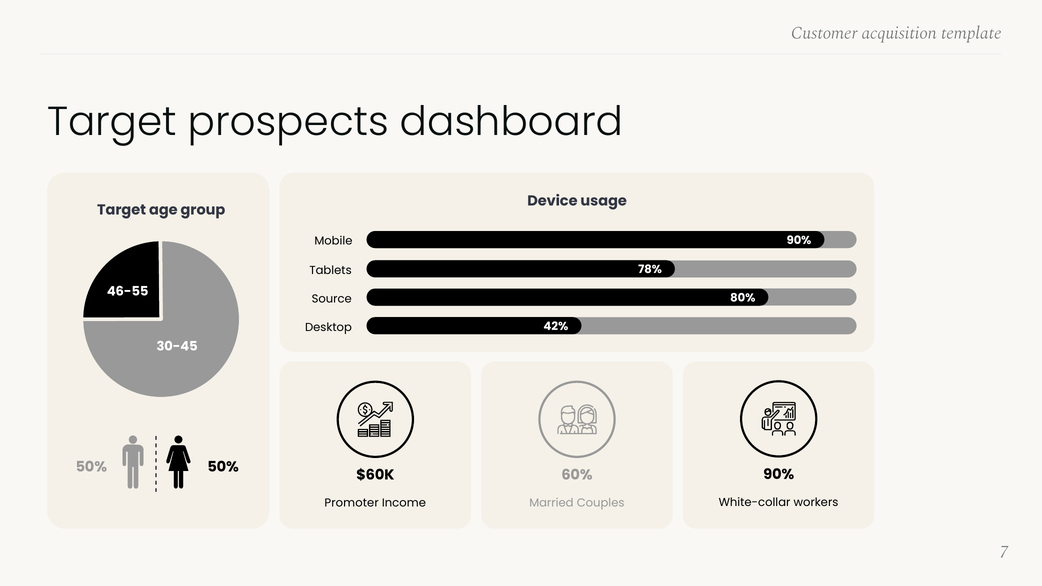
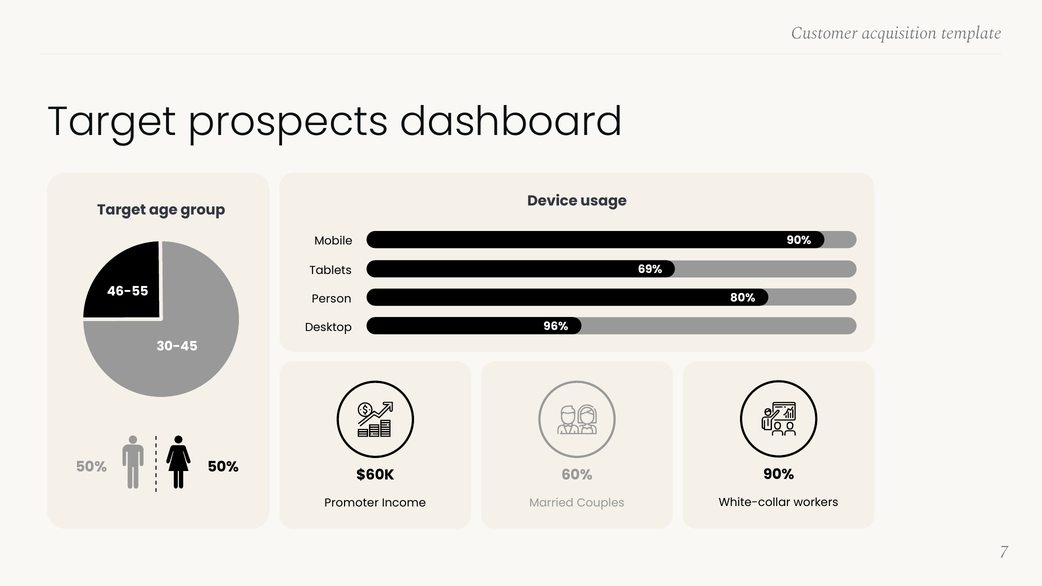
78%: 78% -> 69% (650, 270)
Source: Source -> Person (332, 299)
42%: 42% -> 96% (556, 327)
